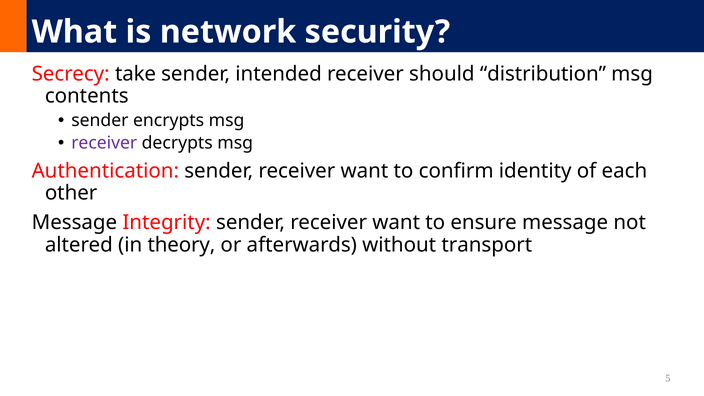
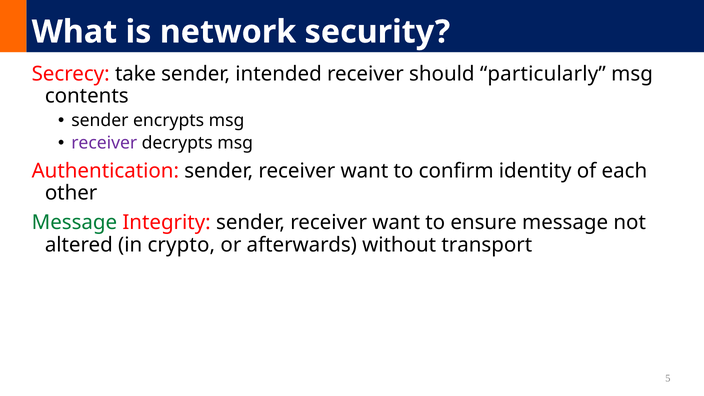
distribution: distribution -> particularly (543, 74)
Message colour: black -> green (74, 223)
theory: theory -> crypto (181, 245)
